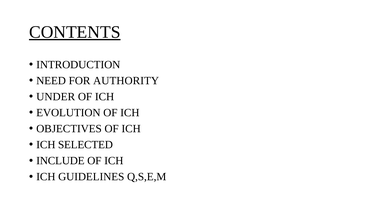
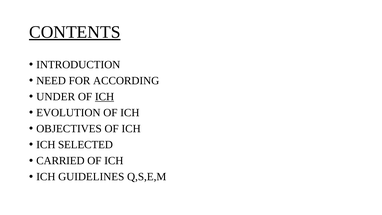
AUTHORITY: AUTHORITY -> ACCORDING (126, 81)
ICH underline: none -> present (105, 97)
INCLUDE: INCLUDE -> CARRIED (60, 161)
